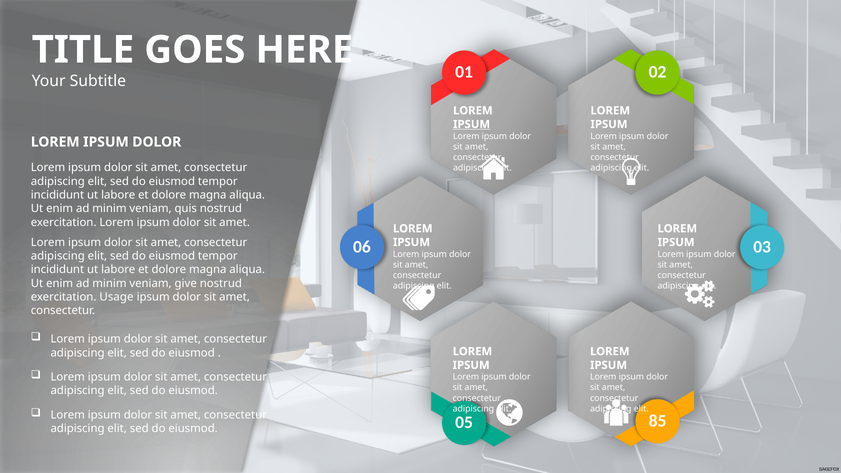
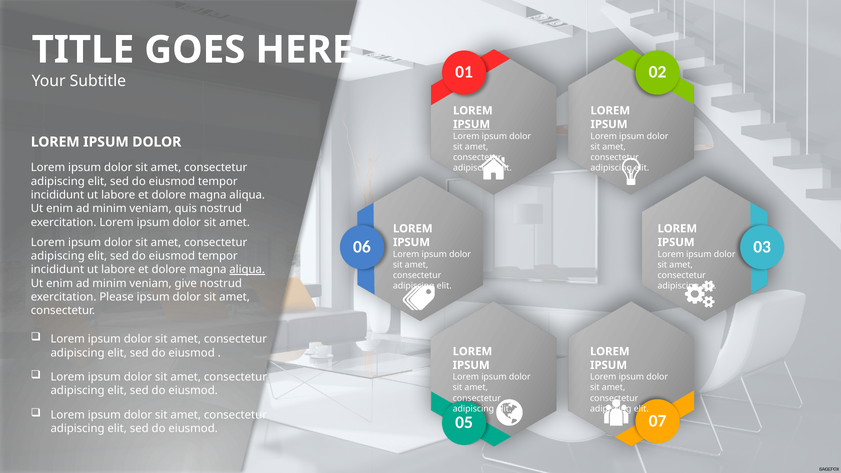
aliqua underline: none -> present (247, 270)
Usage: Usage -> Please (117, 297)
85: 85 -> 07 (658, 421)
